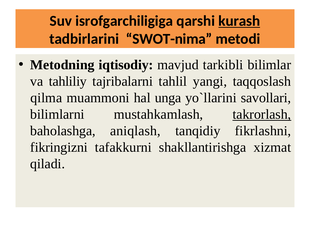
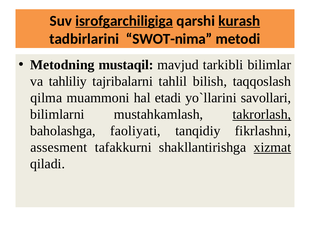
isrofgarchiligiga underline: none -> present (124, 21)
iqtisodiy: iqtisodiy -> mustaqil (126, 65)
yangi: yangi -> bilish (210, 82)
unga: unga -> etadi (168, 98)
aniqlash: aniqlash -> faoliyati (135, 131)
fikringizni: fikringizni -> assesment (59, 148)
xizmat underline: none -> present (272, 148)
